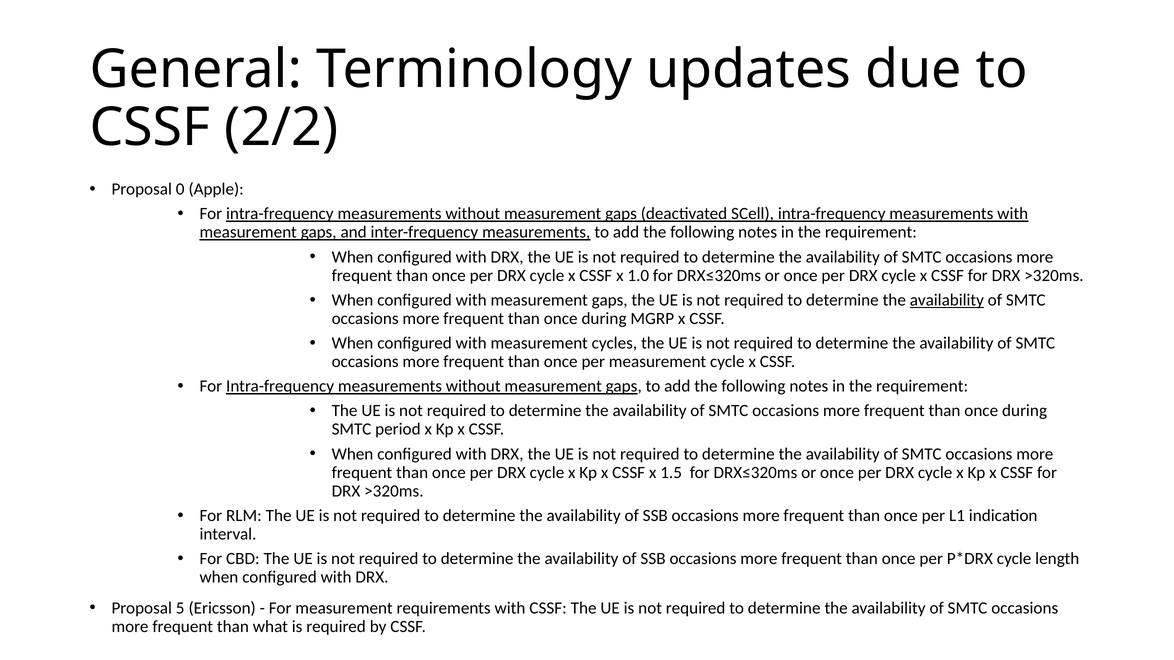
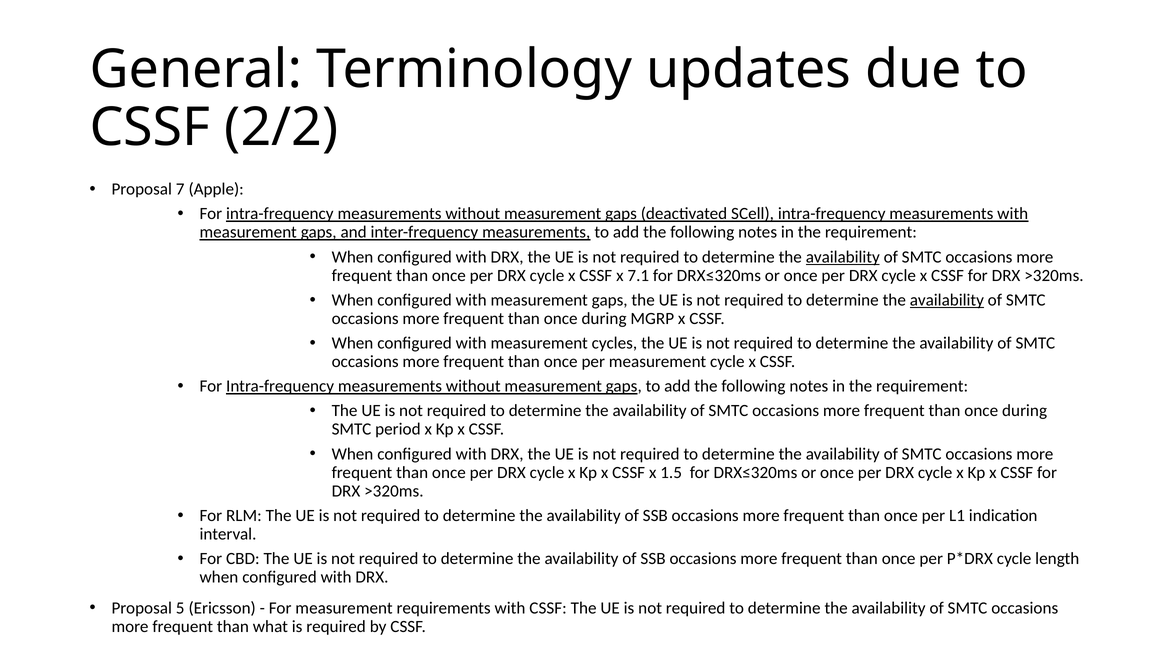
0: 0 -> 7 (180, 189)
availability underline: none -> present (843, 257)
1.0: 1.0 -> 7.1 (638, 276)
